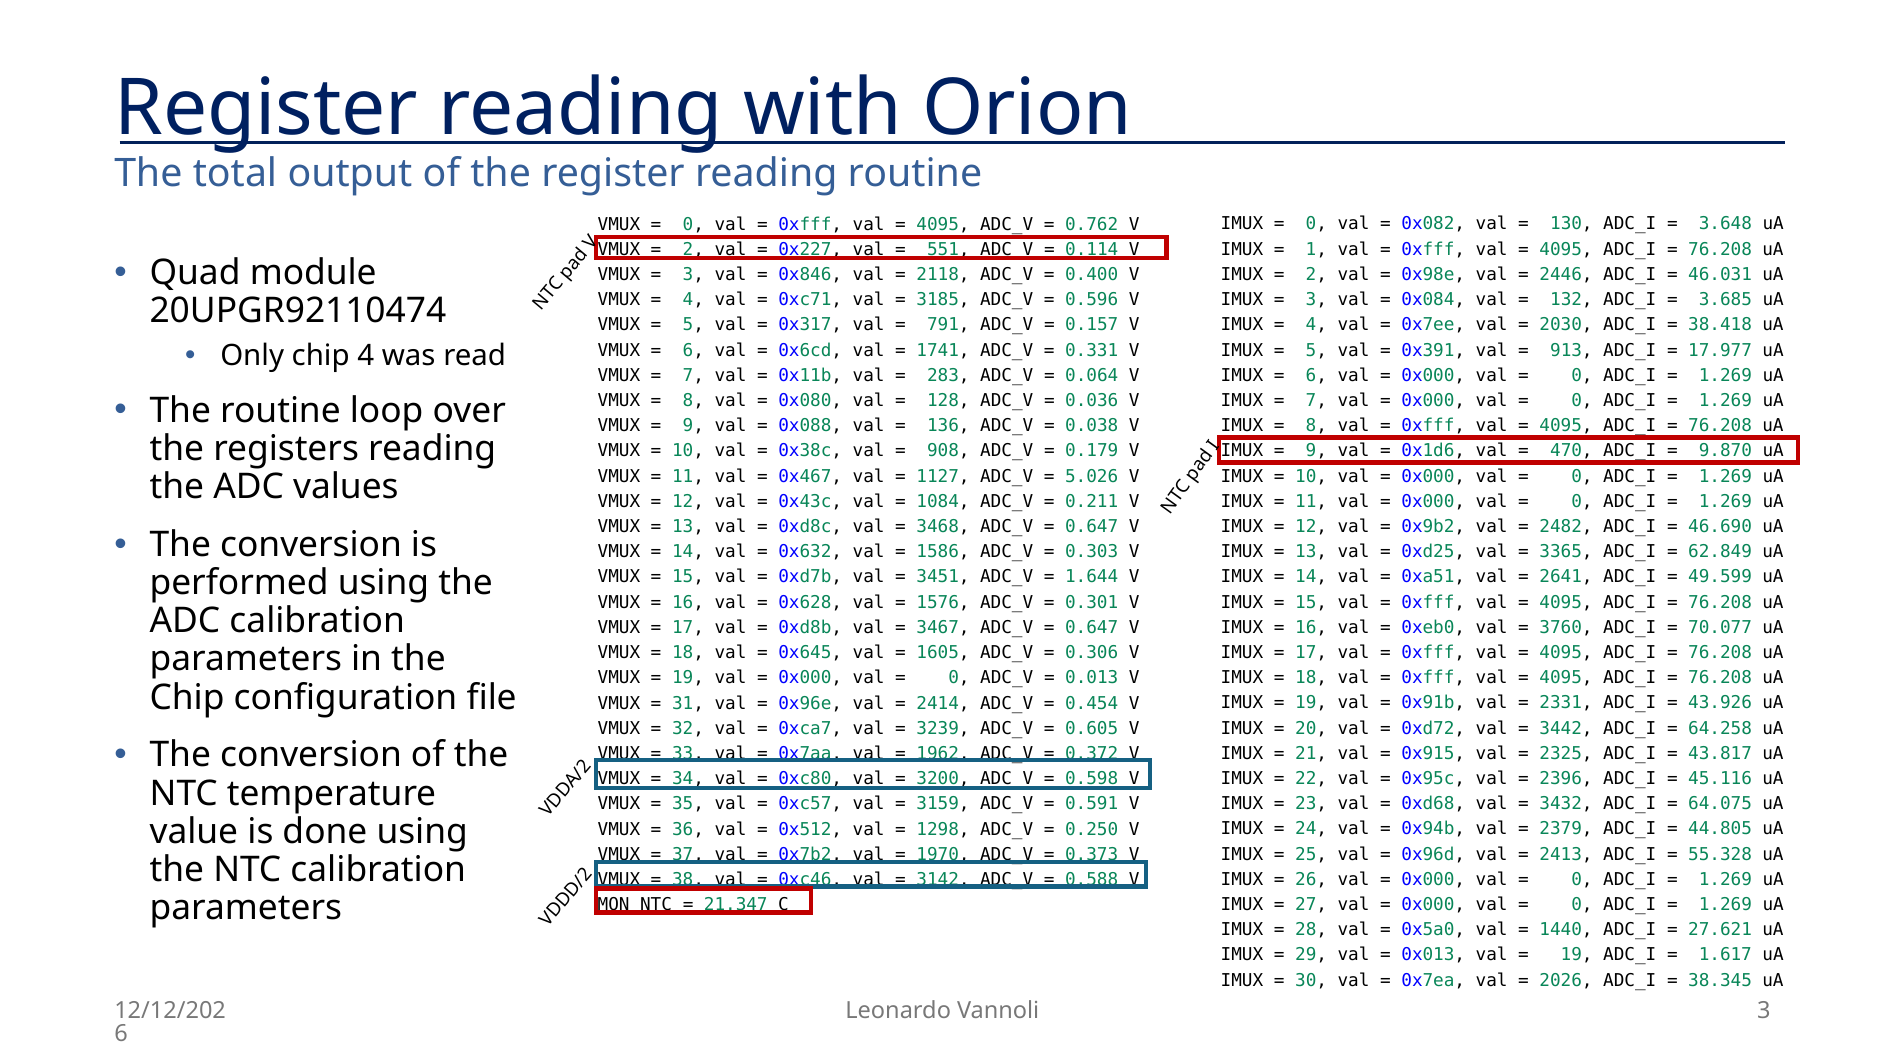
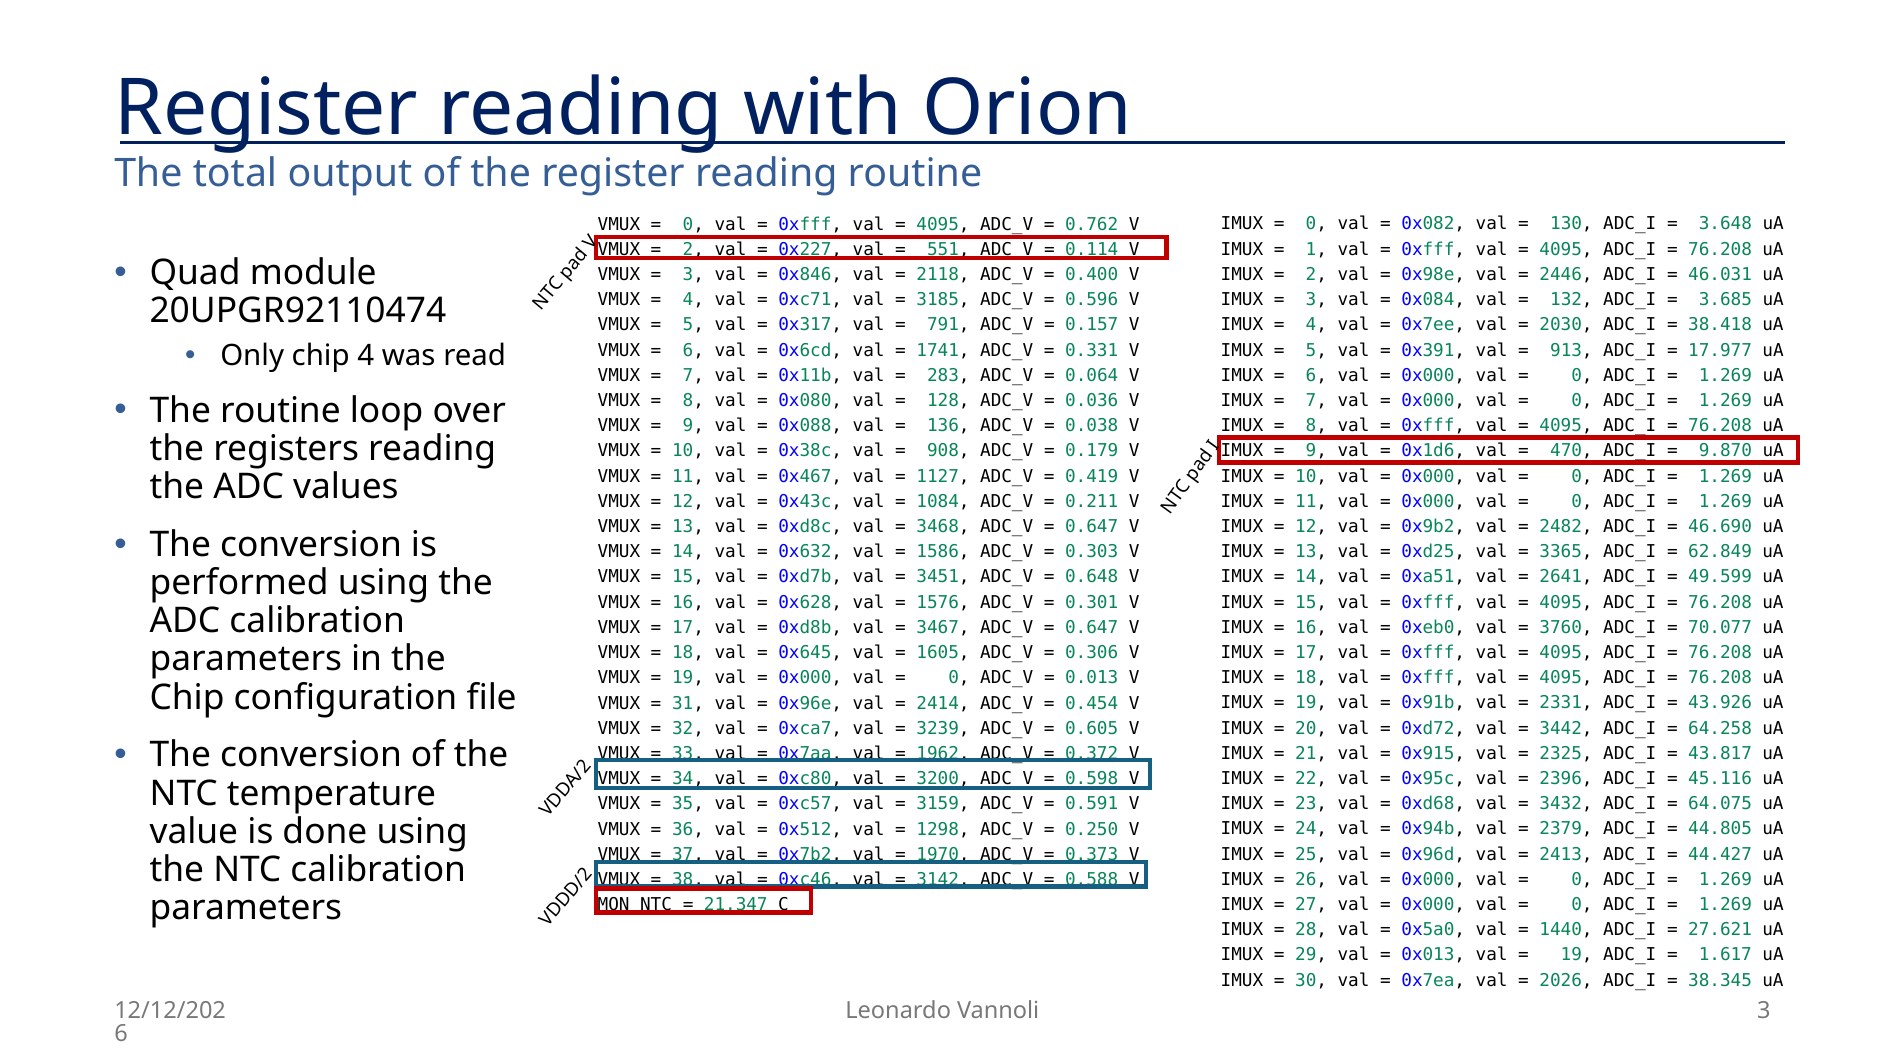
5.026: 5.026 -> 0.419 (1092, 476)
1.644: 1.644 -> 0.648 (1092, 577)
55.328: 55.328 -> 44.427 (1720, 855)
